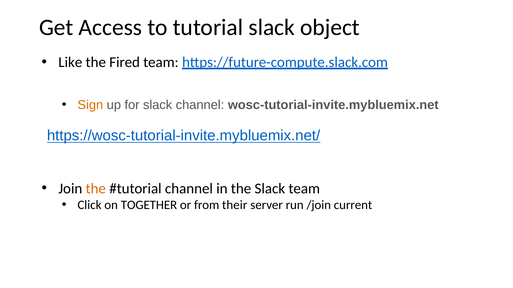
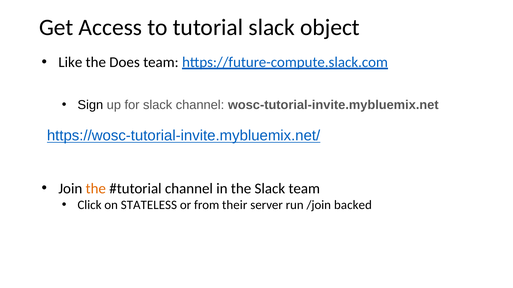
Fired: Fired -> Does (125, 62)
Sign colour: orange -> black (90, 105)
TOGETHER: TOGETHER -> STATELESS (149, 205)
current: current -> backed (353, 205)
